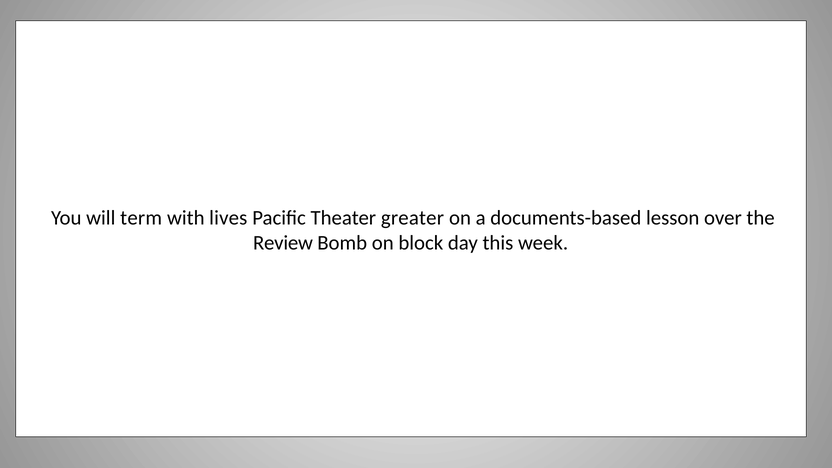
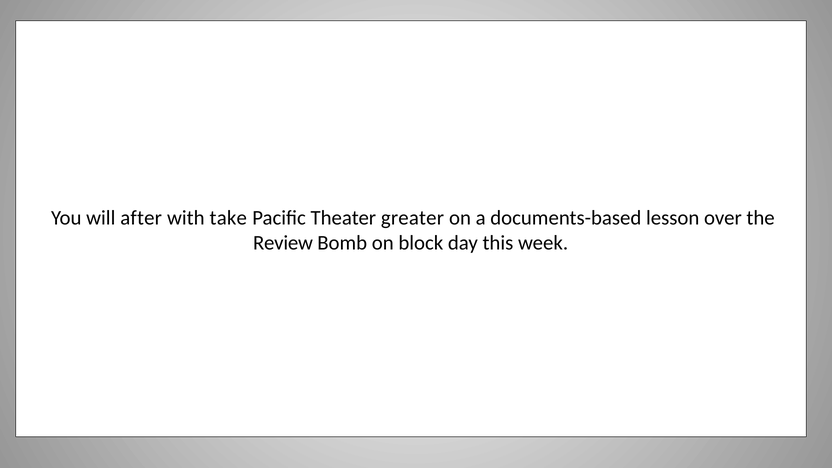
term: term -> after (141, 218)
lives: lives -> take (228, 218)
